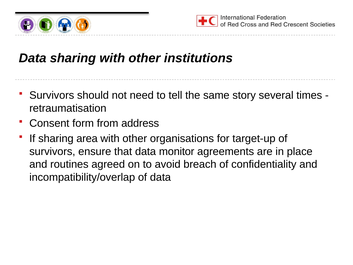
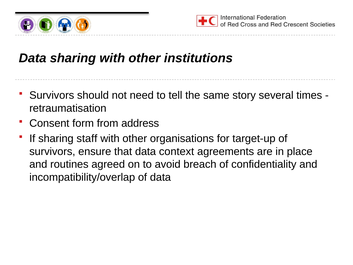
area: area -> staff (87, 138)
monitor: monitor -> context (177, 151)
